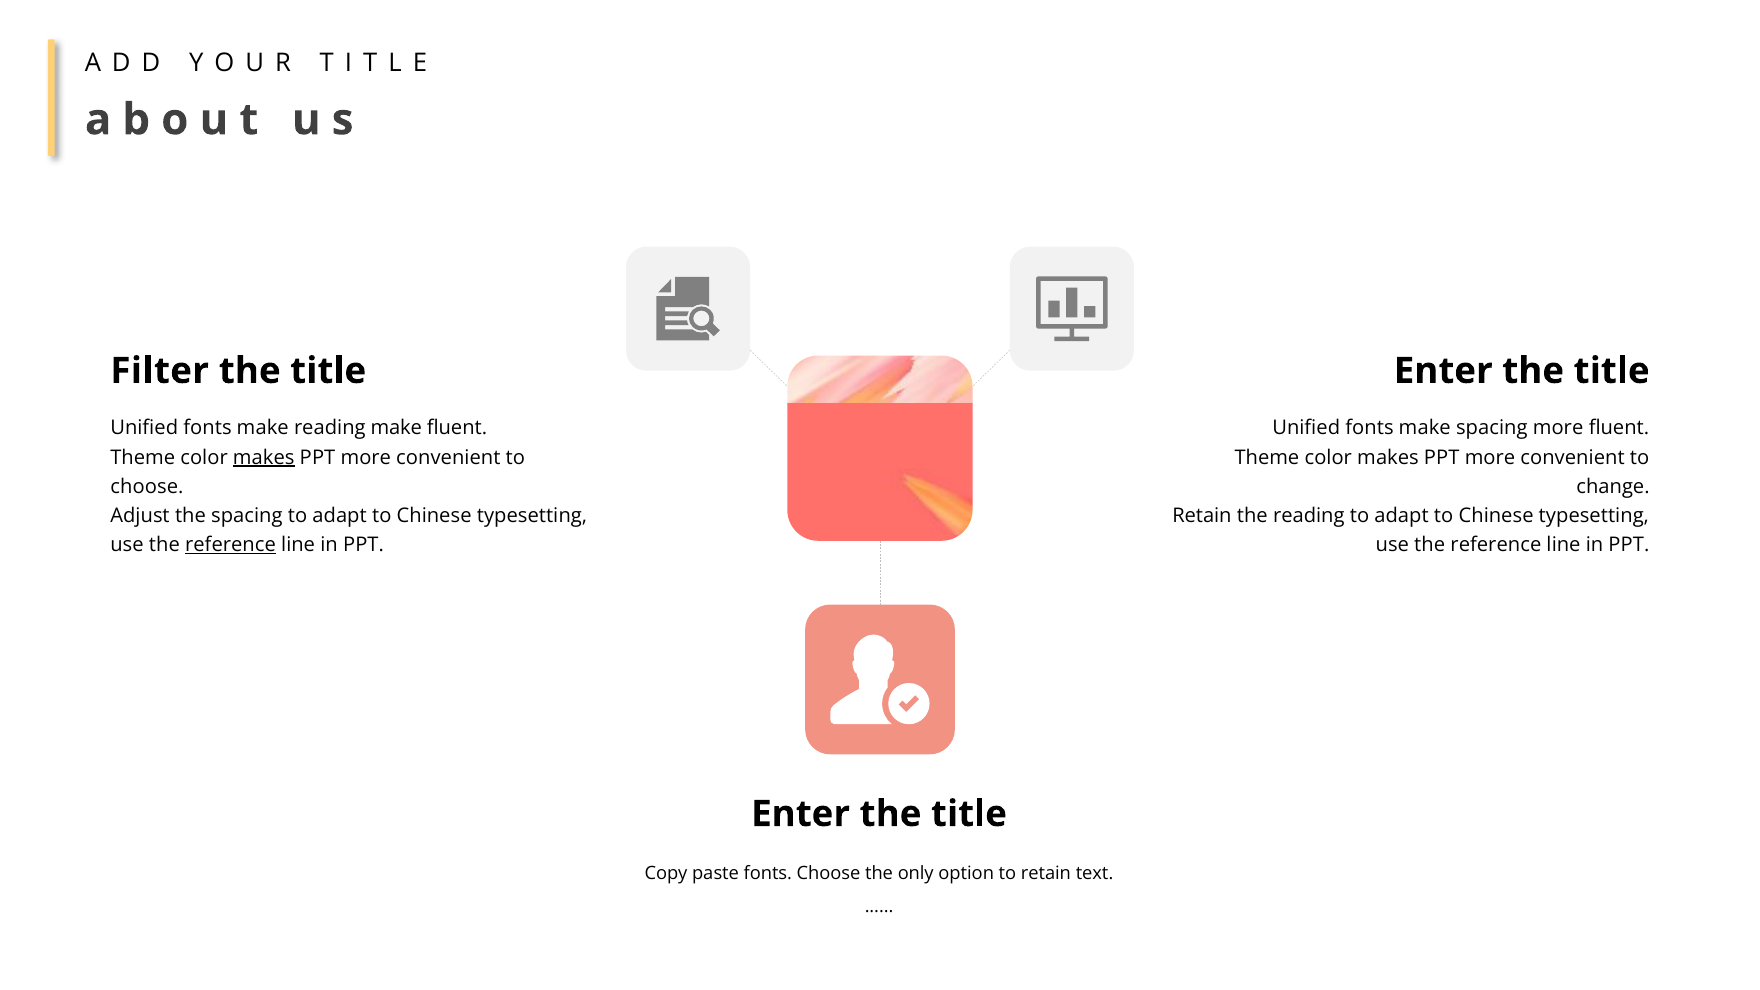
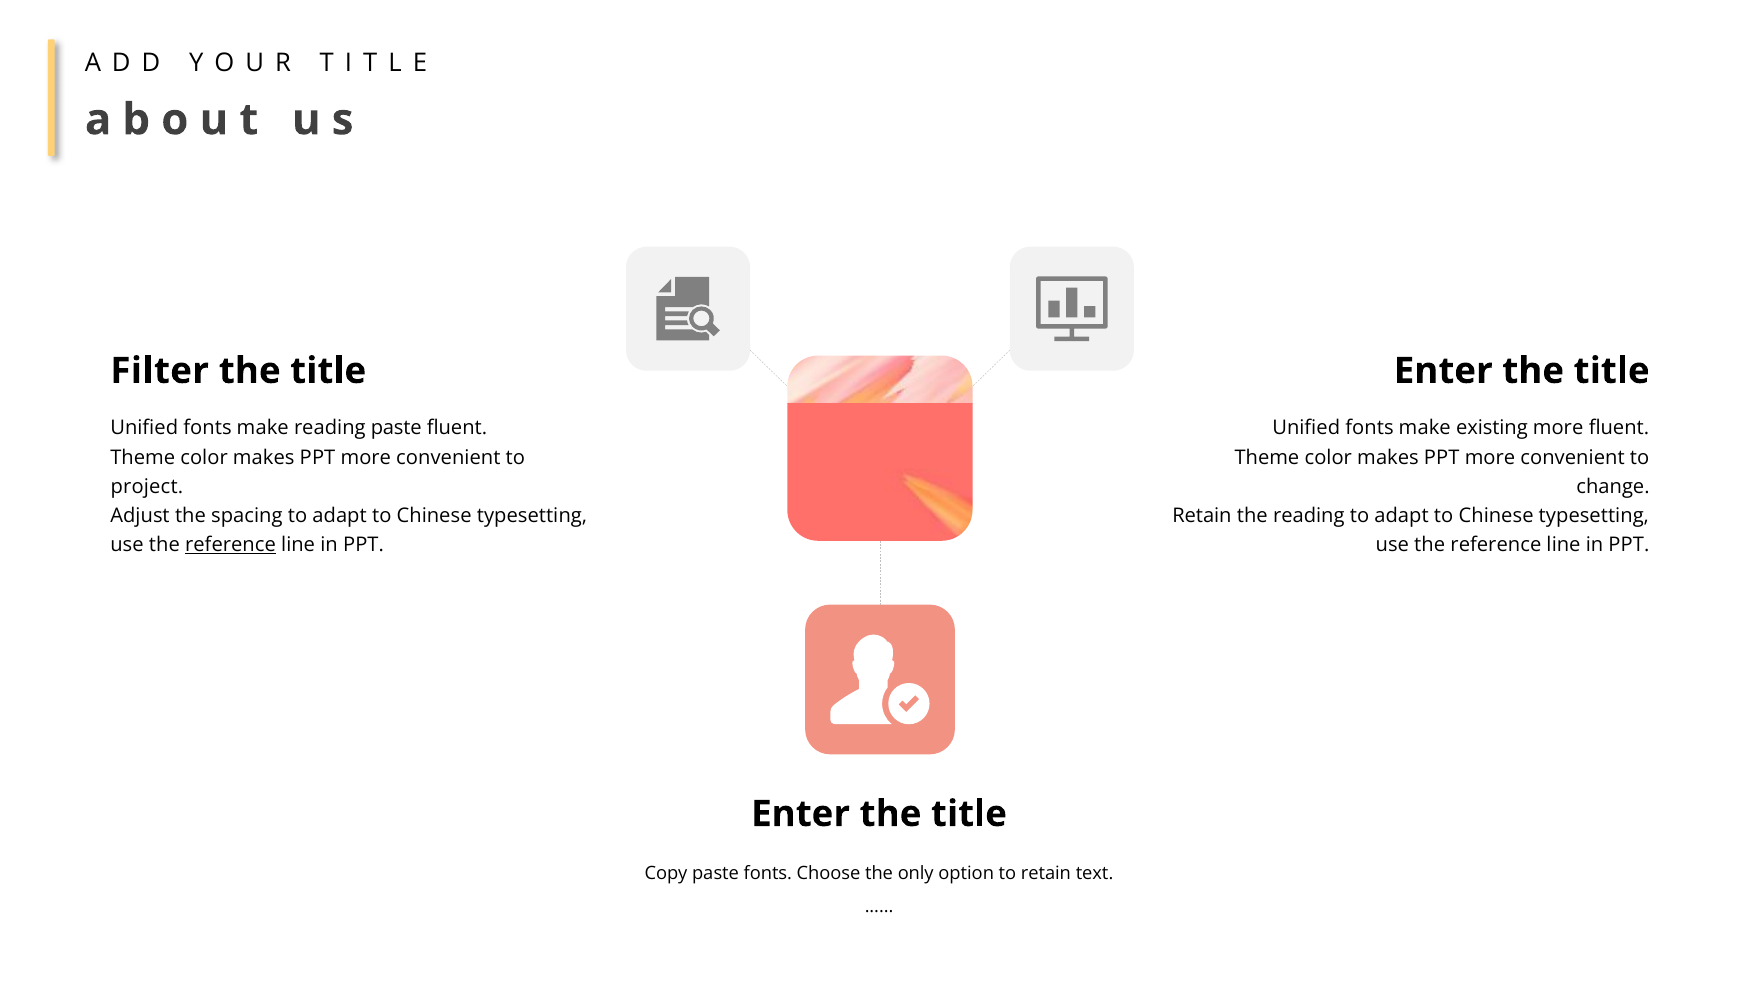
reading make: make -> paste (396, 428)
make spacing: spacing -> existing (1492, 428)
makes underline: present -> none (264, 457)
choose: choose -> project (147, 486)
